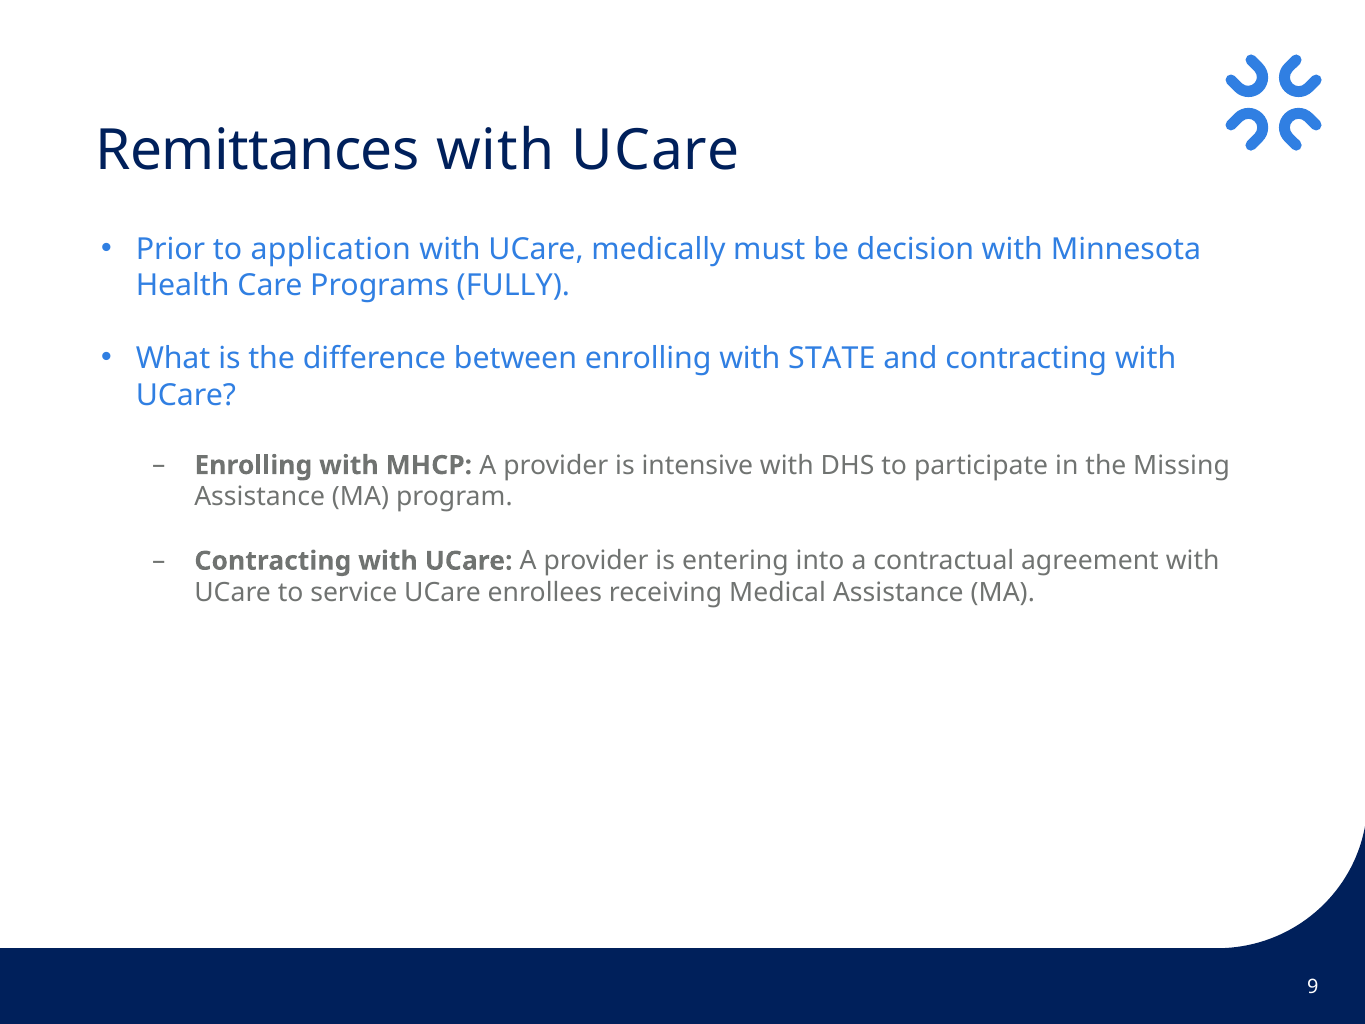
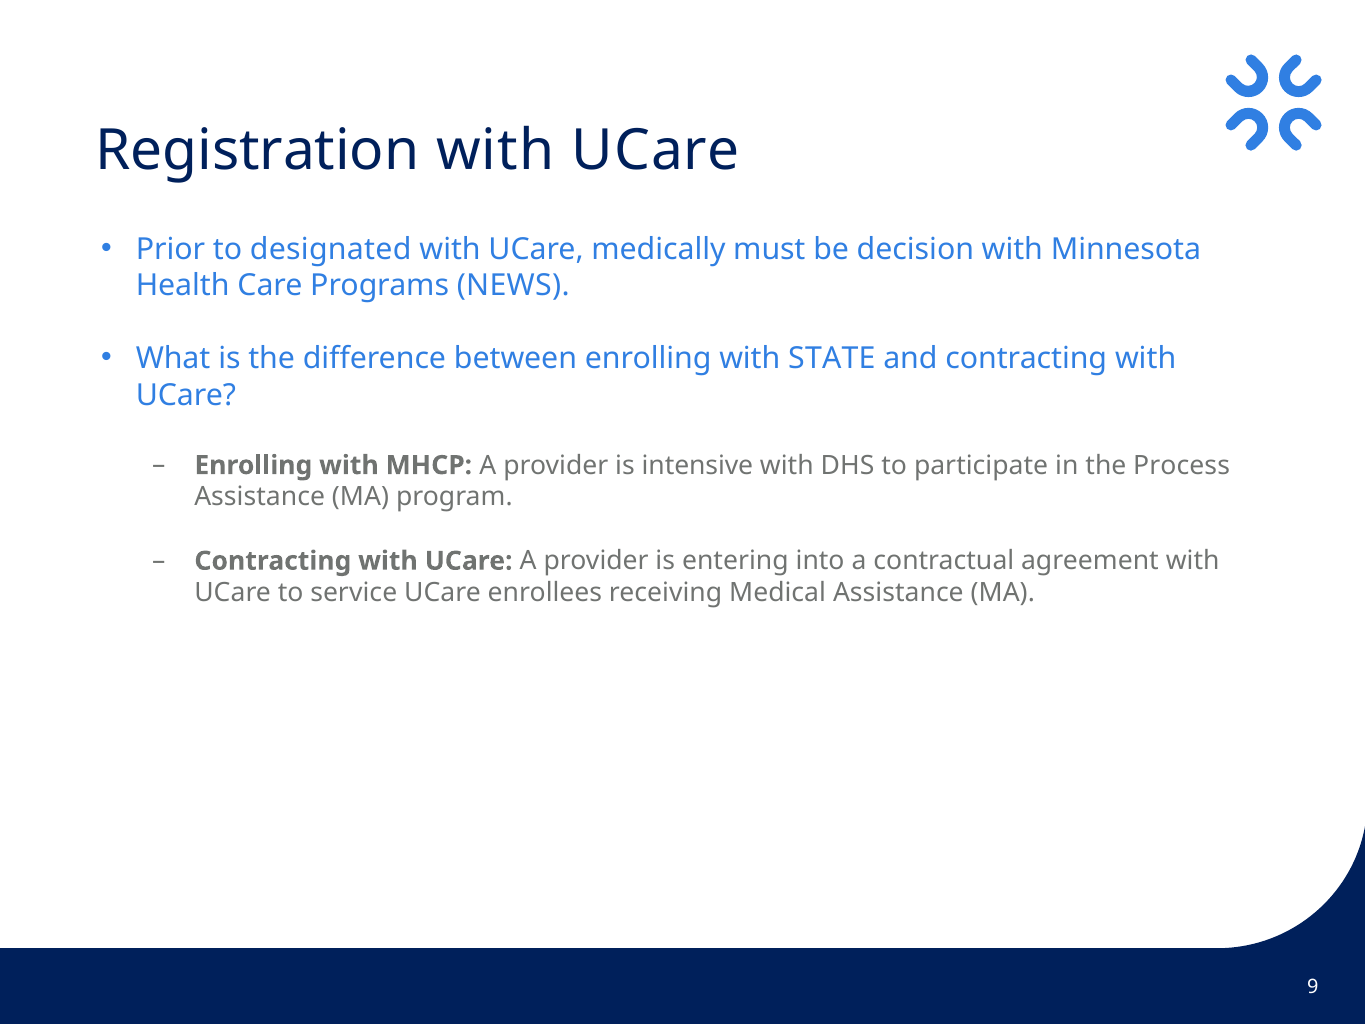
Remittances: Remittances -> Registration (257, 150)
application: application -> designated (331, 249)
FULLY: FULLY -> NEWS (513, 286)
Missing: Missing -> Process (1182, 465)
